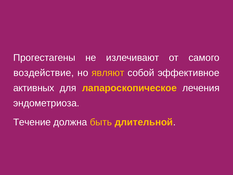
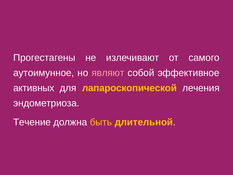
воздействие: воздействие -> аутоимунное (44, 73)
являют colour: yellow -> pink (108, 73)
лапароскопическое: лапароскопическое -> лапароскопической (129, 88)
